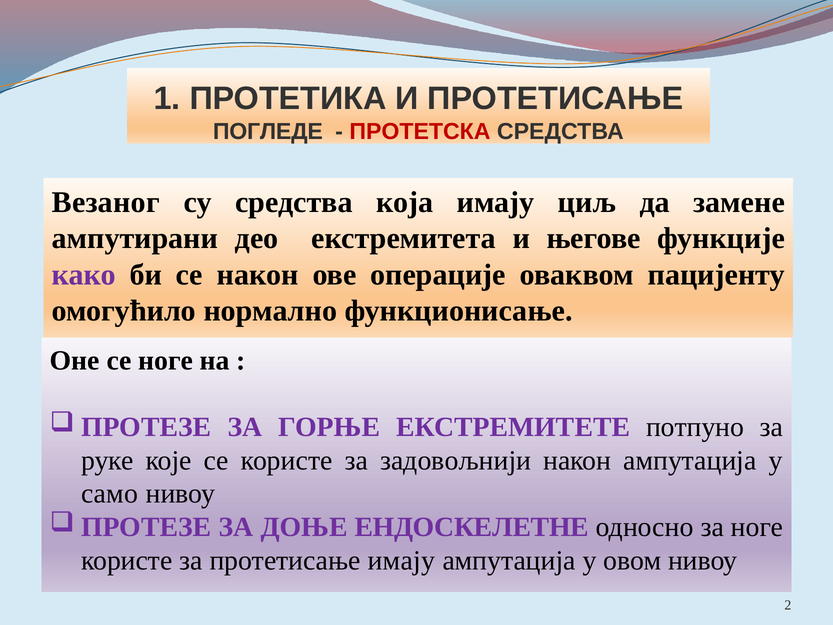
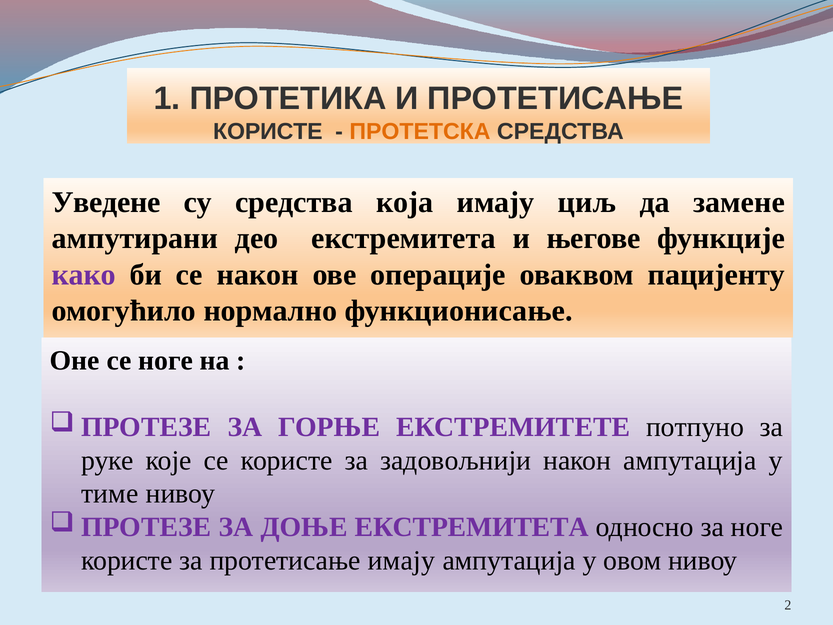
ПОГЛЕДЕ: ПОГЛЕДЕ -> КОРИСТЕ (268, 131)
ПРОТЕТСКА colour: red -> orange (420, 131)
Везаног: Везаног -> Уведене (106, 202)
само: само -> тиме (110, 494)
ДОЊЕ ЕНДОСКЕЛЕТНЕ: ЕНДОСКЕЛЕТНЕ -> ЕКСТРЕМИТЕТА (472, 527)
